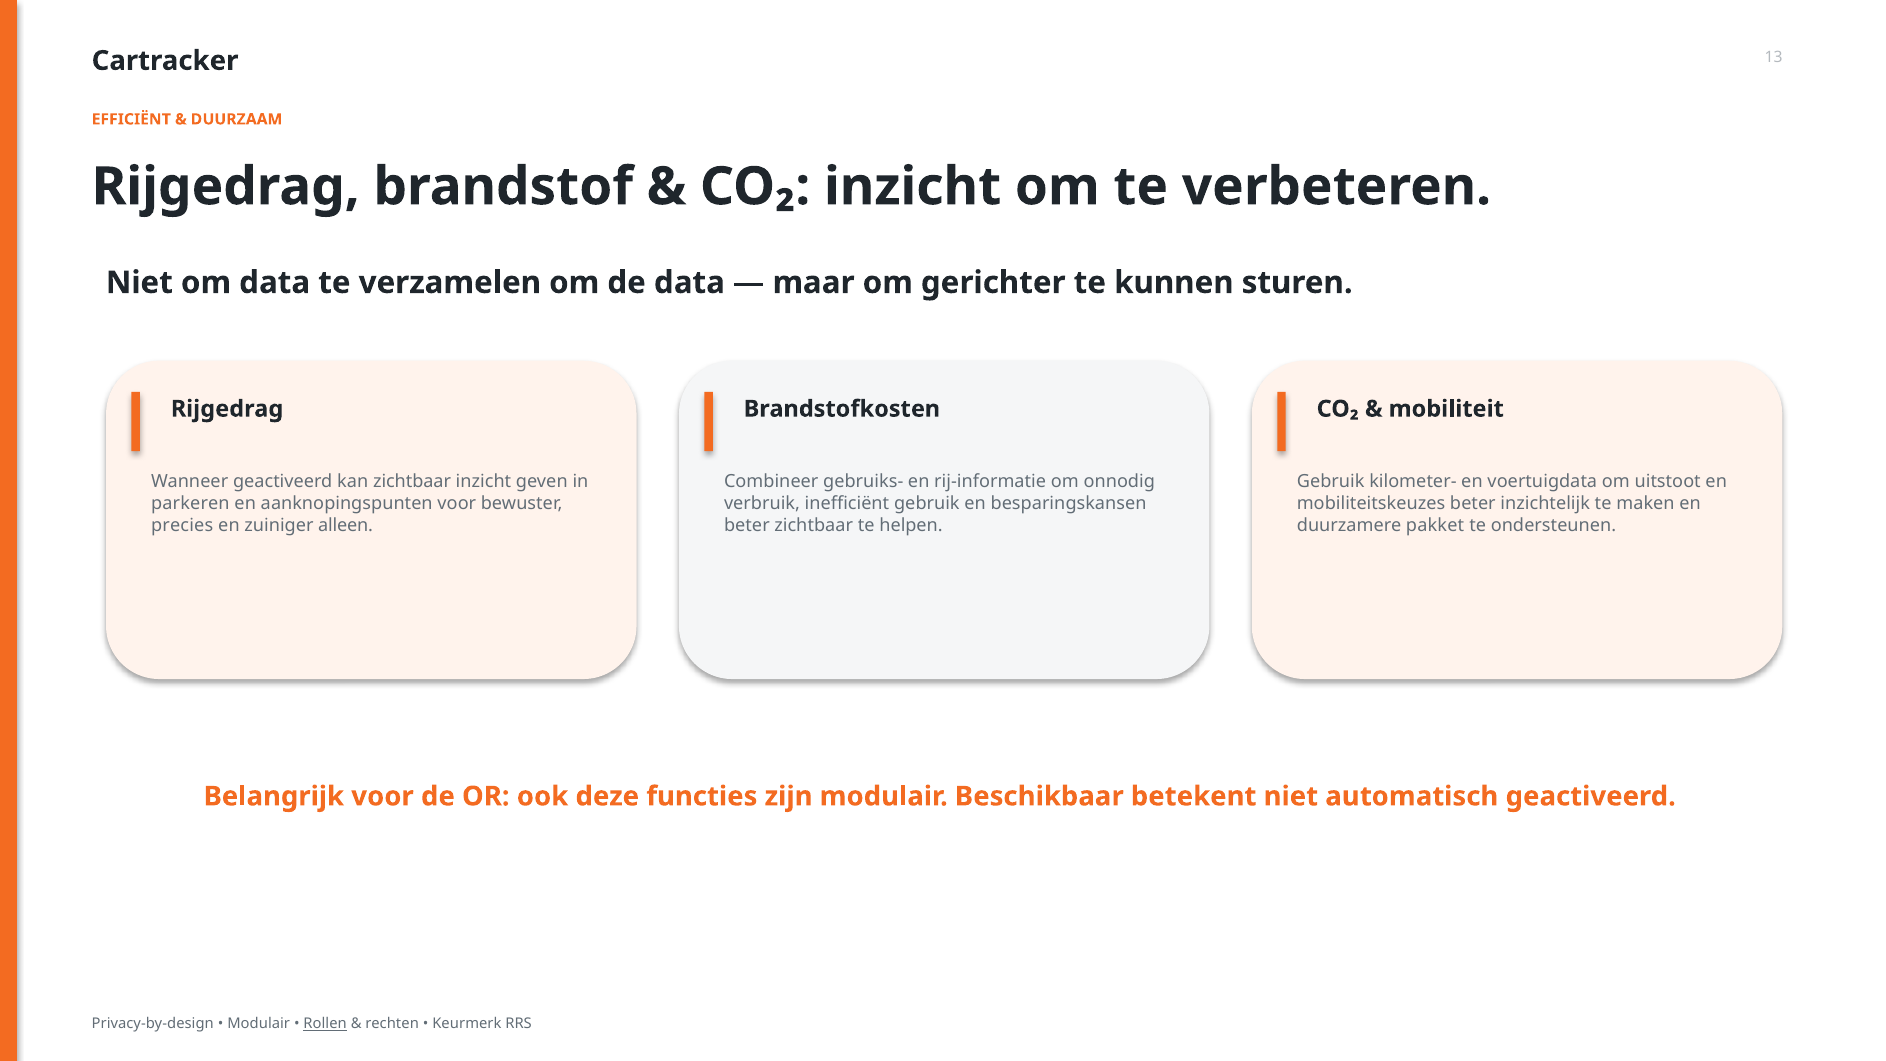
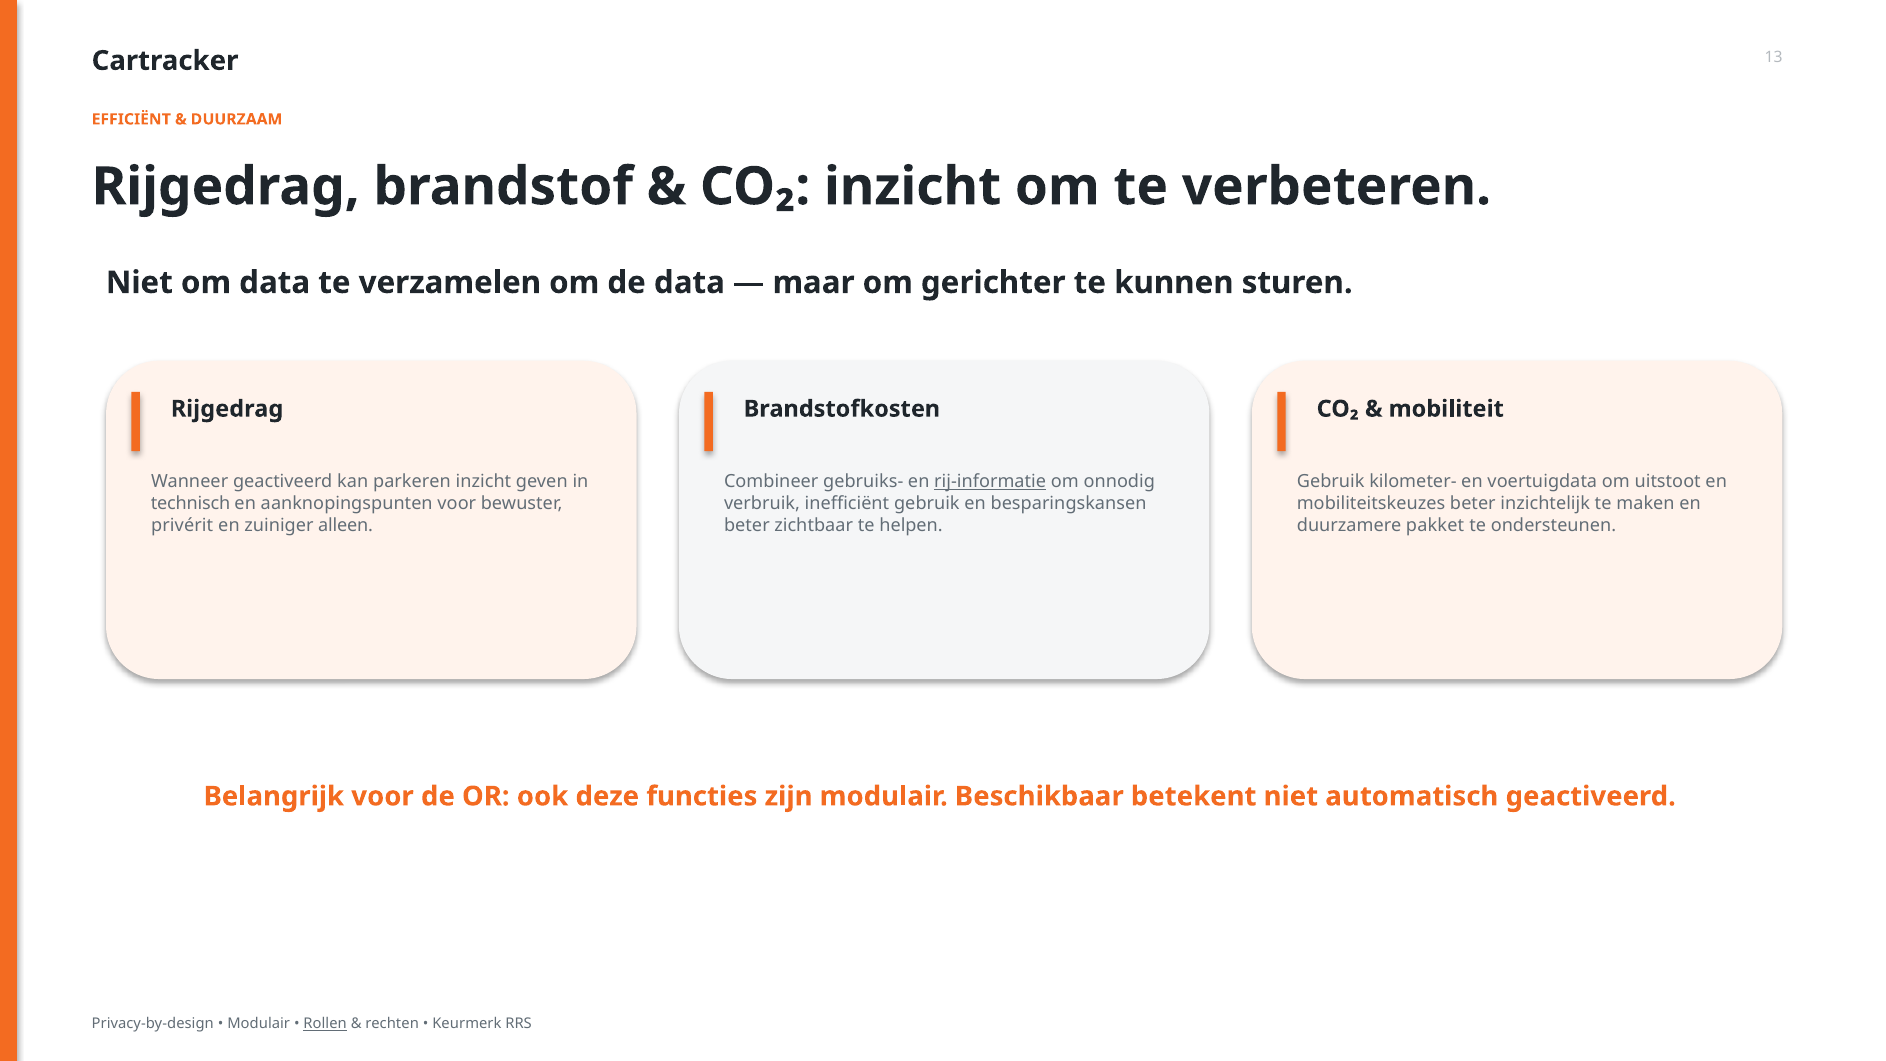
kan zichtbaar: zichtbaar -> parkeren (412, 482)
rij-informatie underline: none -> present (990, 482)
parkeren: parkeren -> technisch (191, 503)
precies: precies -> privérit (182, 525)
